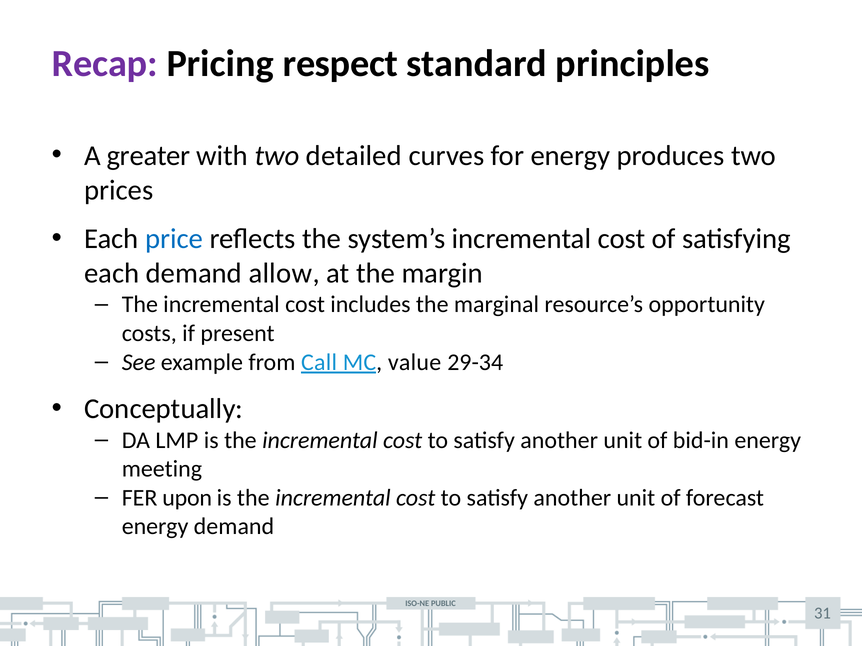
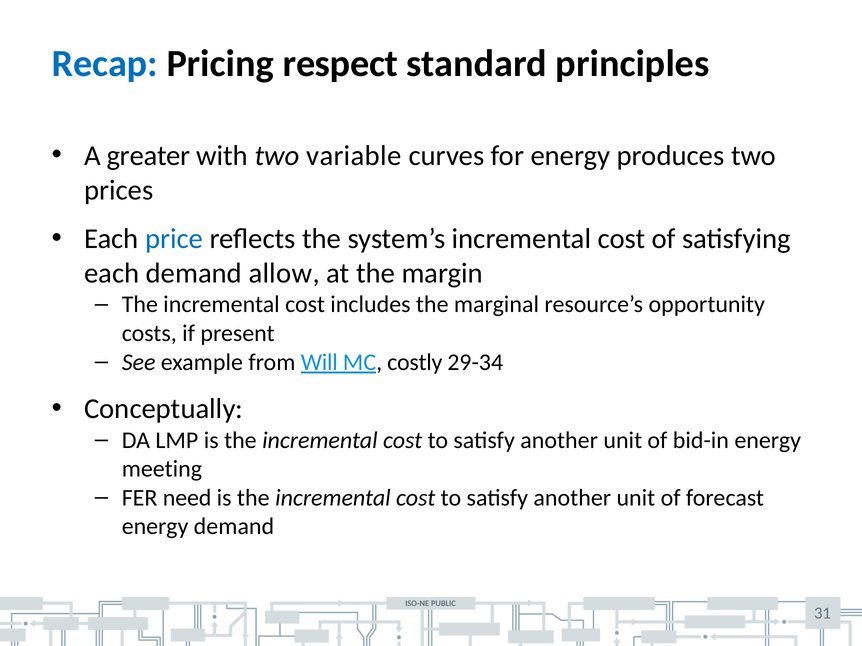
Recap colour: purple -> blue (105, 64)
detailed: detailed -> variable (354, 156)
Call: Call -> Will (319, 362)
value: value -> costly (415, 362)
upon: upon -> need (187, 498)
